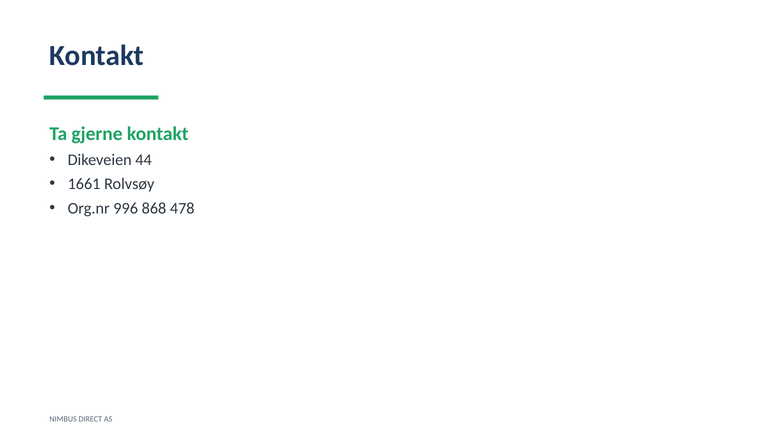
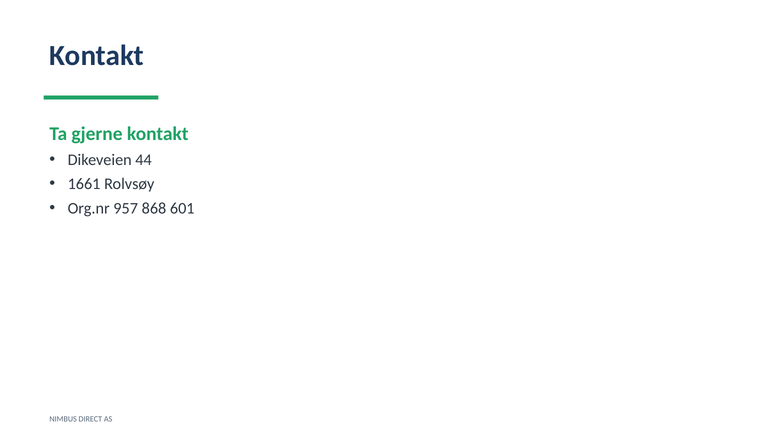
996: 996 -> 957 (126, 208)
478: 478 -> 601 (182, 208)
